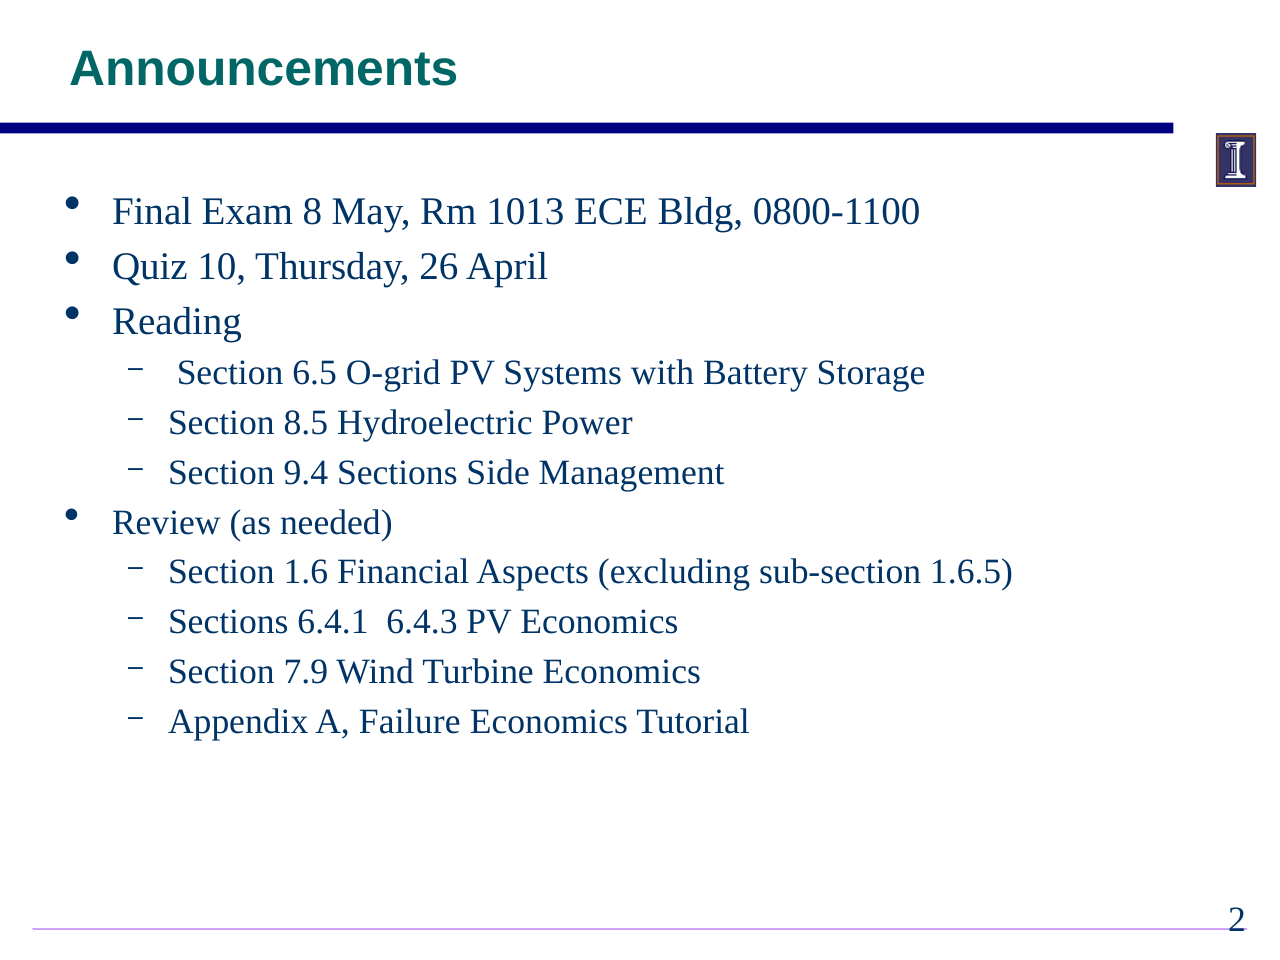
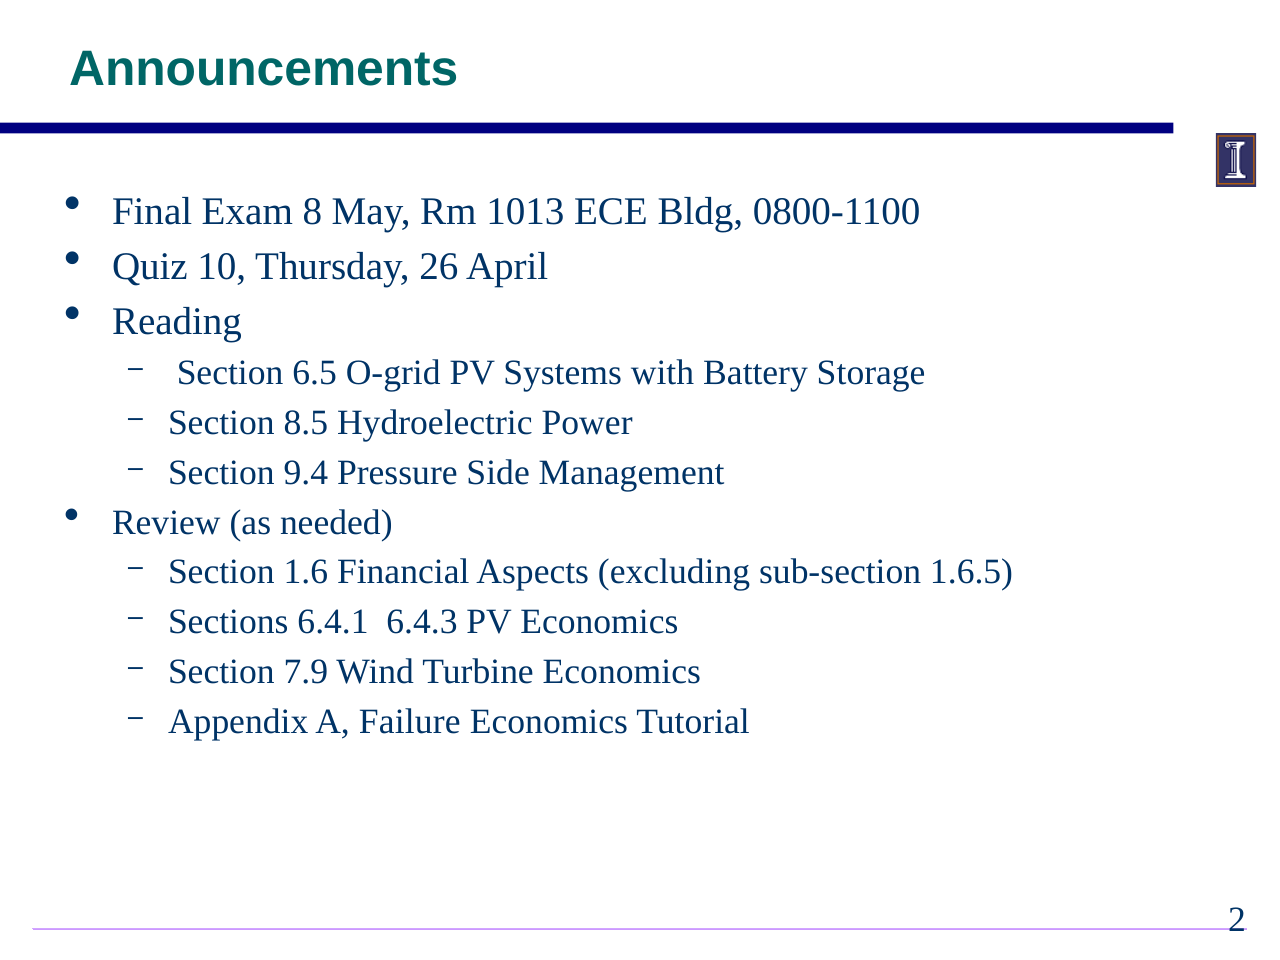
9.4 Sections: Sections -> Pressure (397, 472)
